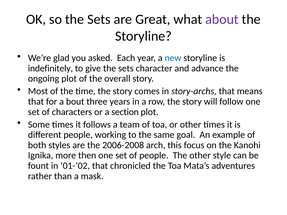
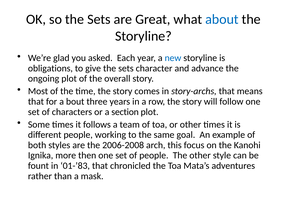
about colour: purple -> blue (222, 19)
indefinitely: indefinitely -> obligations (50, 68)
01-’02: 01-’02 -> 01-’83 (75, 166)
